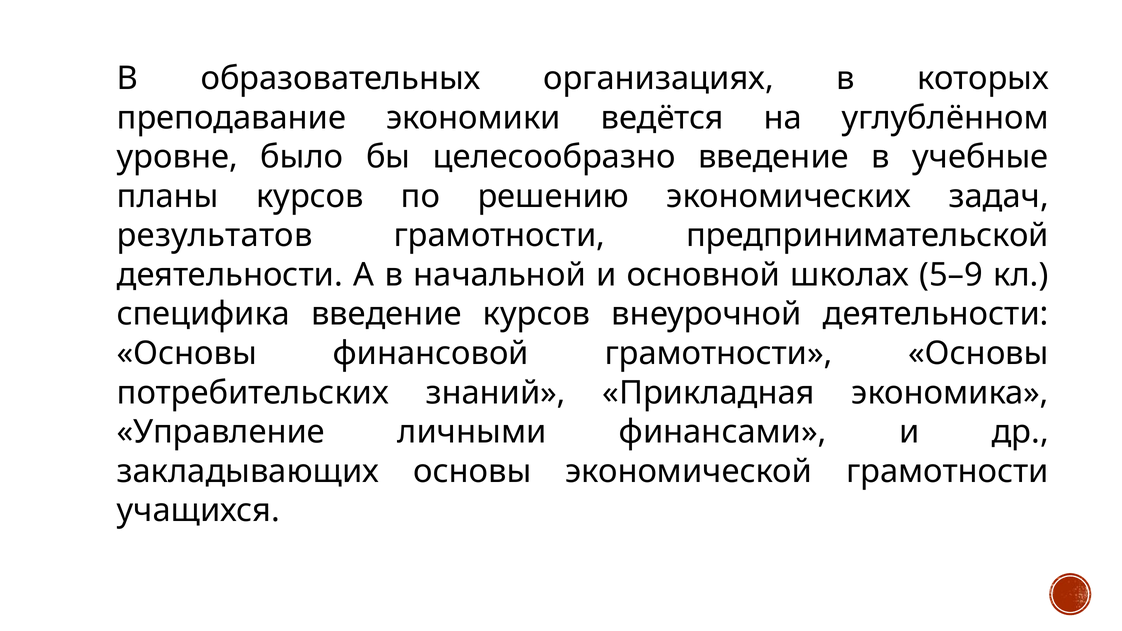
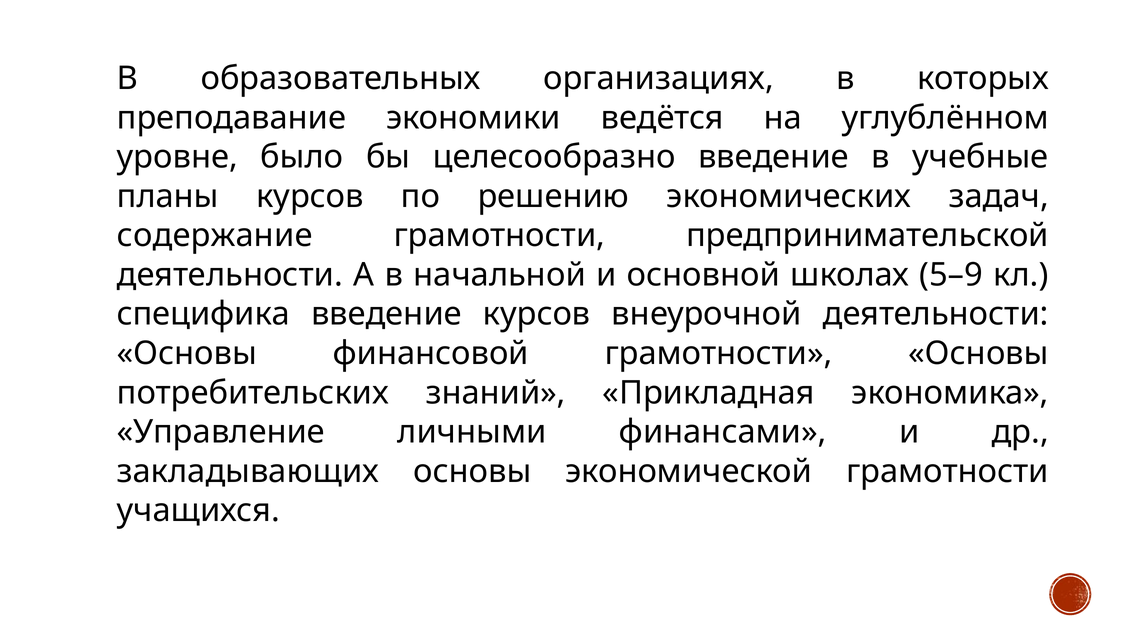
результатов: результатов -> содержание (215, 236)
